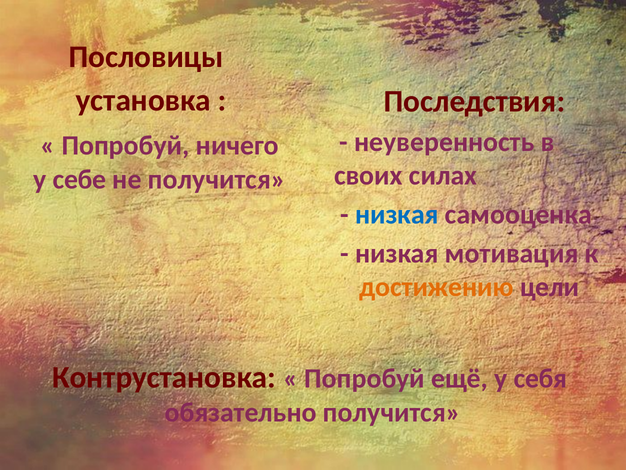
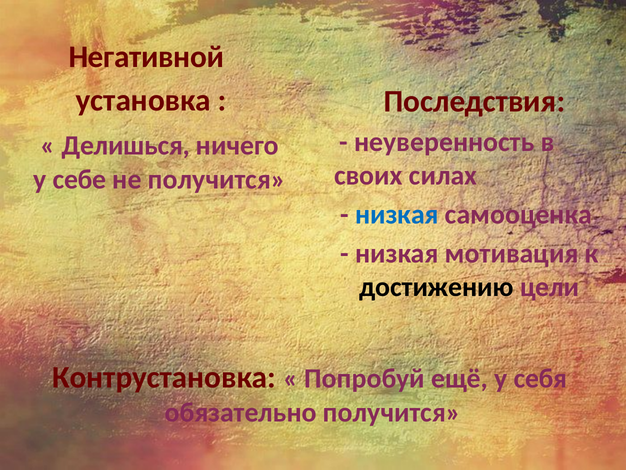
Пословицы: Пословицы -> Негативной (146, 57)
Попробуй: Попробуй -> Делишься (126, 146)
достижению colour: orange -> black (436, 287)
